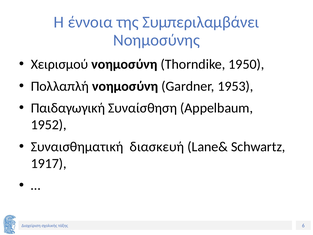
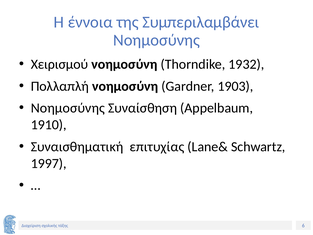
1950: 1950 -> 1932 (246, 64)
1953: 1953 -> 1903 (235, 86)
Παιδαγωγική: Παιδαγωγική -> Νοημοσύνης (68, 108)
1952: 1952 -> 1910 (49, 125)
διασκευή: διασκευή -> επιτυχίας (157, 147)
1917: 1917 -> 1997 (49, 163)
